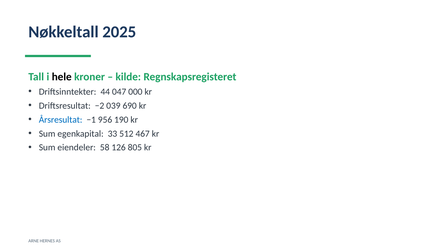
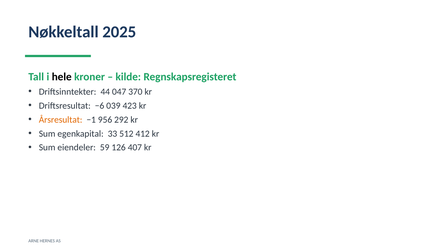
000: 000 -> 370 (135, 92)
−2: −2 -> −6 (100, 106)
690: 690 -> 423 (130, 106)
Årsresultat colour: blue -> orange (61, 120)
190: 190 -> 292 (121, 120)
467: 467 -> 412 (143, 134)
58: 58 -> 59 (105, 147)
805: 805 -> 407 (135, 147)
